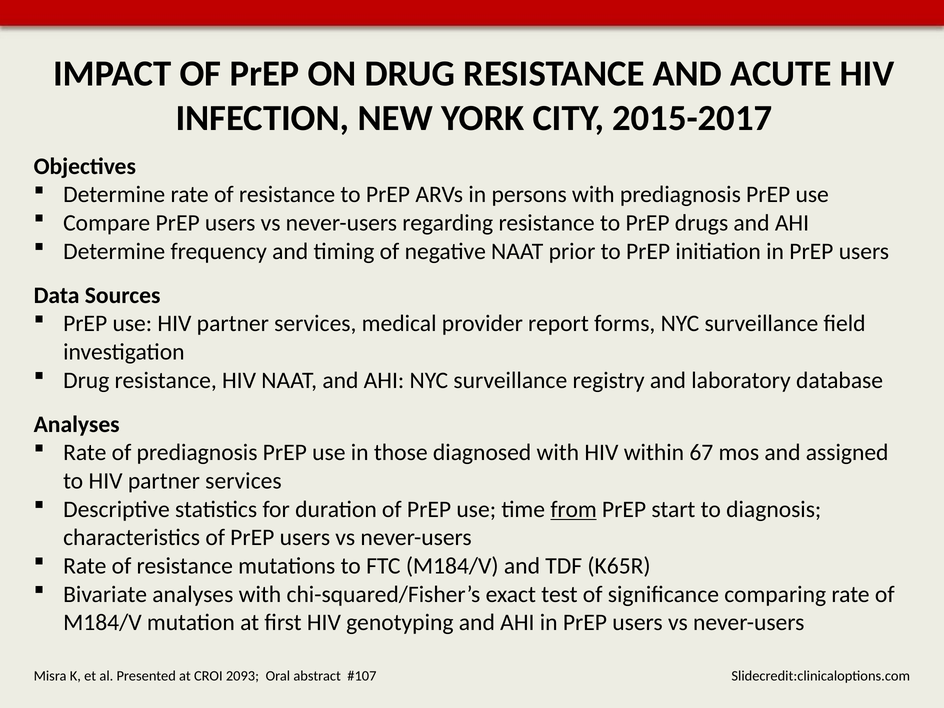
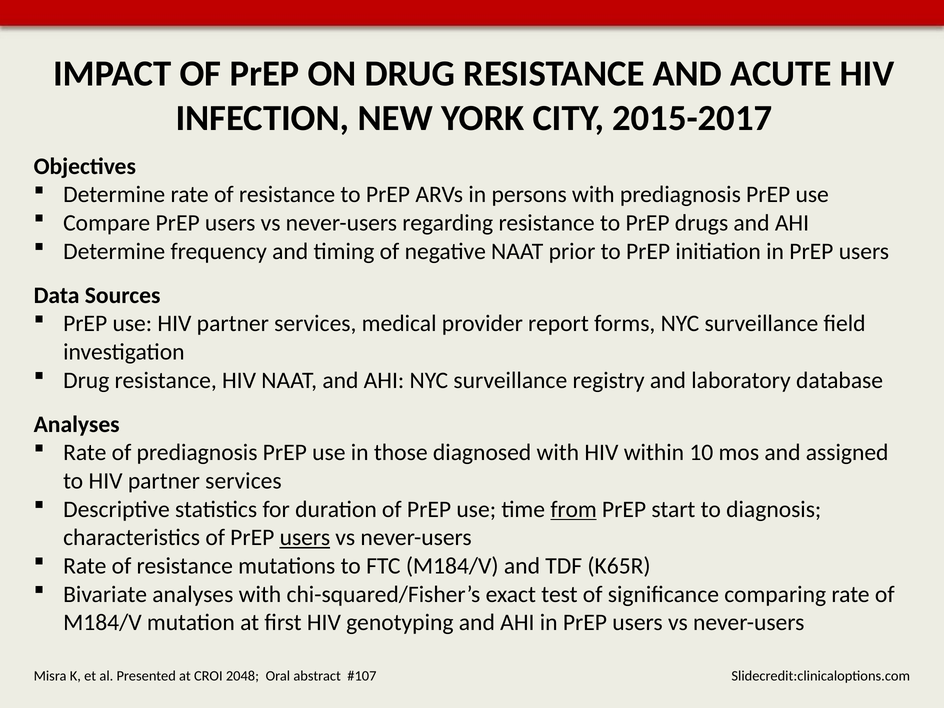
67: 67 -> 10 (701, 453)
users underline: none -> present (305, 538)
2093: 2093 -> 2048 (242, 676)
